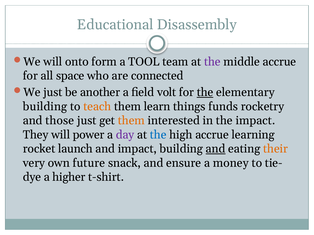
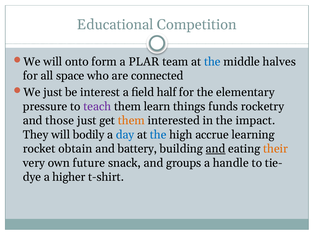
Disassembly: Disassembly -> Competition (197, 25)
TOOL: TOOL -> PLAR (144, 62)
the colour: purple -> blue (212, 62)
middle accrue: accrue -> halves (279, 62)
another: another -> interest (100, 93)
volt: volt -> half (167, 93)
the underline: present -> none (205, 93)
building: building -> pressure (45, 107)
teach colour: orange -> purple (97, 107)
power: power -> bodily (89, 135)
day colour: purple -> blue (125, 135)
launch: launch -> obtain (75, 149)
and impact: impact -> battery (137, 149)
ensure: ensure -> groups (184, 163)
money: money -> handle (231, 163)
